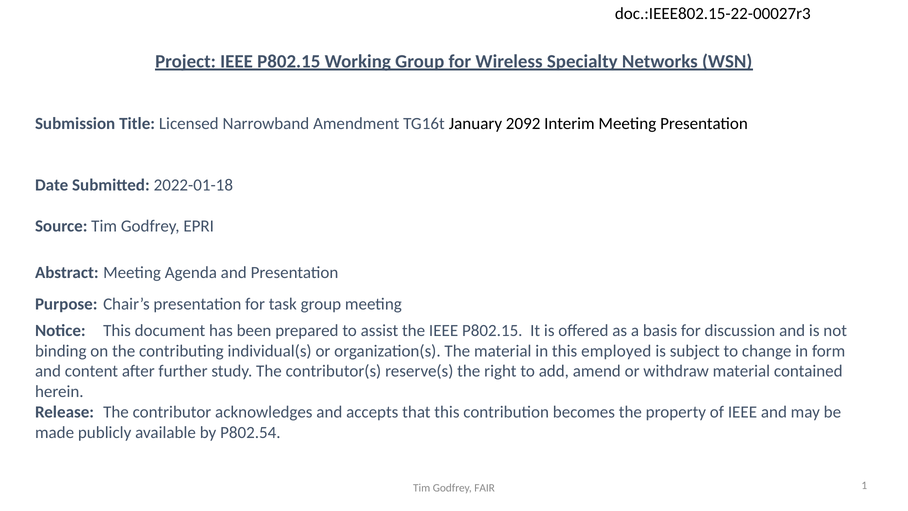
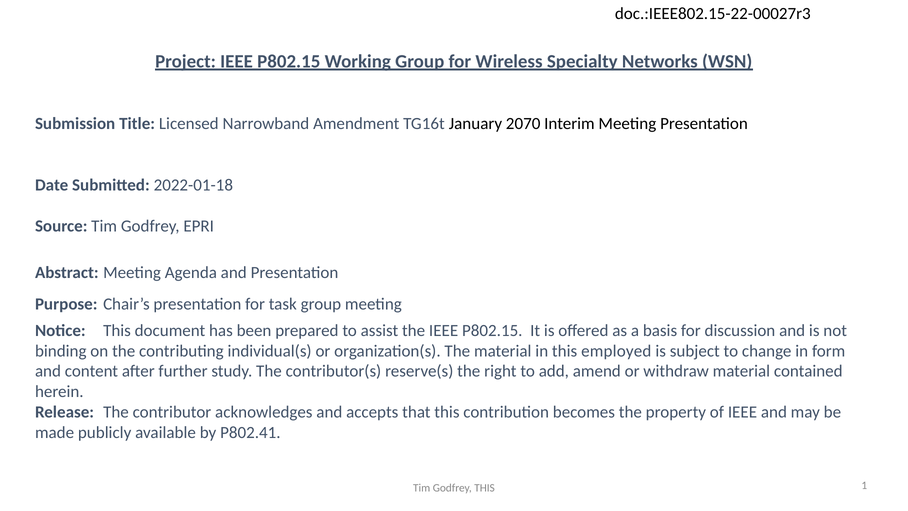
2092: 2092 -> 2070 (523, 124)
P802.54: P802.54 -> P802.41 (250, 432)
Godfrey FAIR: FAIR -> THIS (485, 488)
